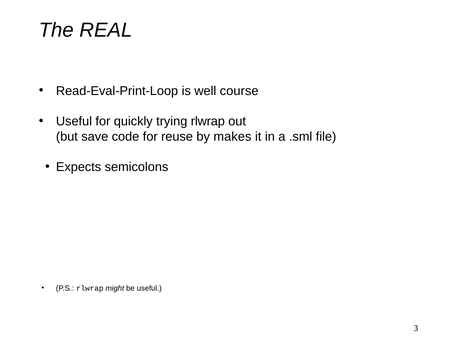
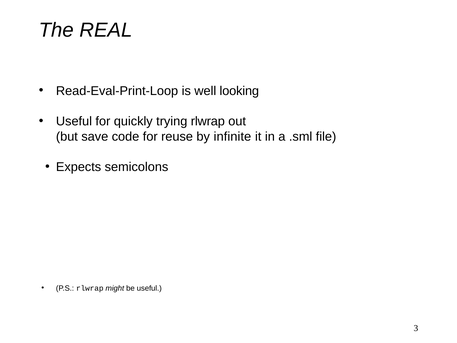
course: course -> looking (239, 91)
makes: makes -> infinite (232, 136)
